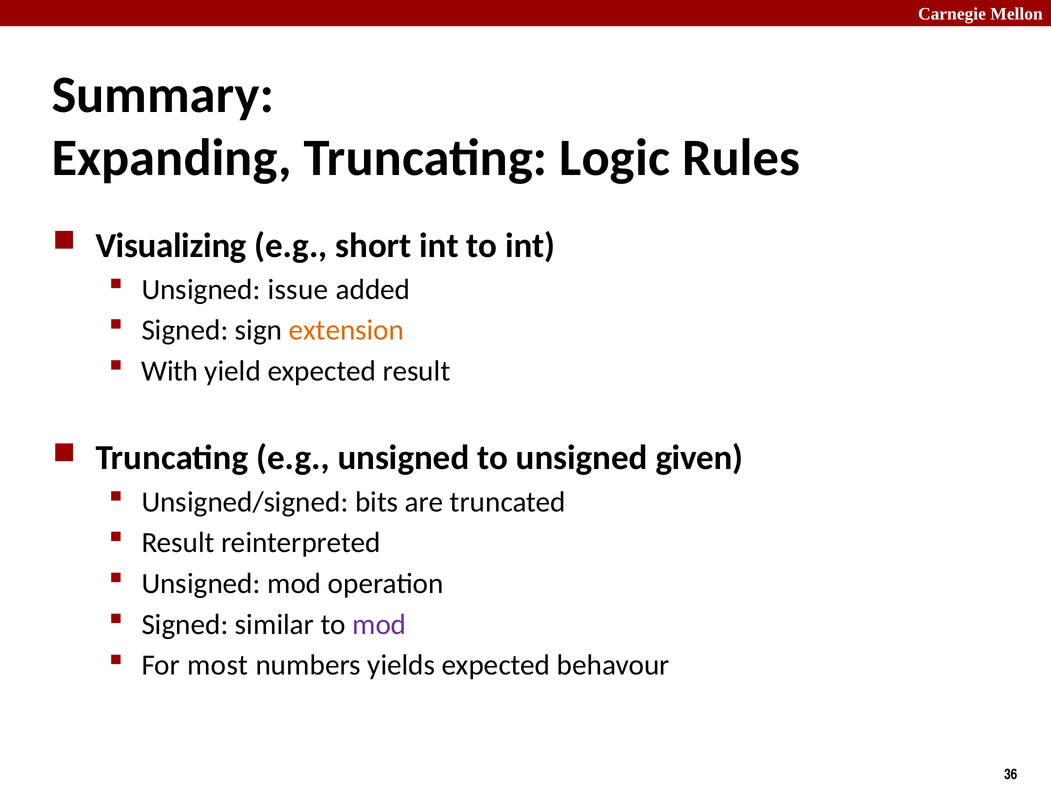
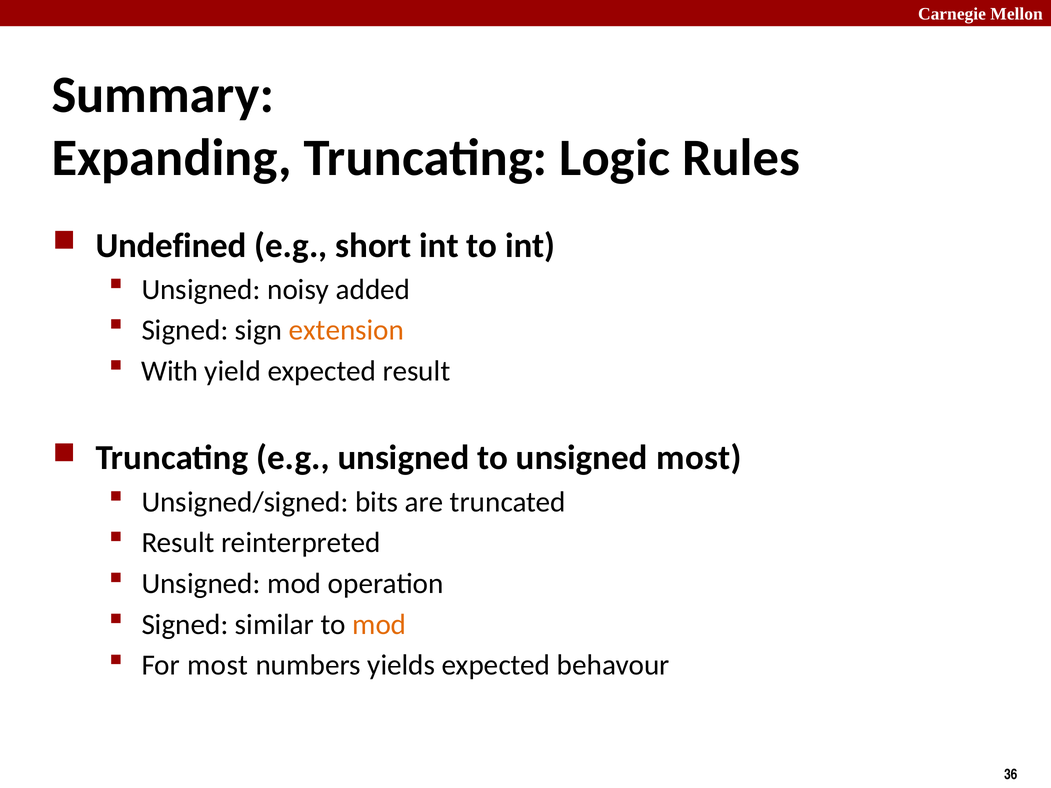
Visualizing: Visualizing -> Undefined (171, 246)
issue: issue -> noisy (298, 289)
unsigned given: given -> most (699, 458)
mod colour: purple -> orange (379, 625)
